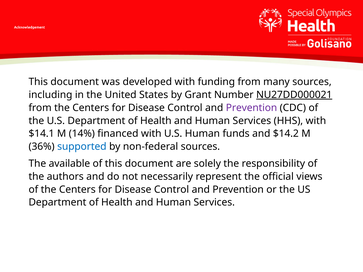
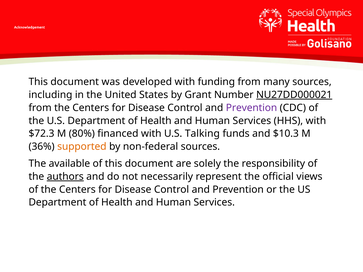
$14.1: $14.1 -> $72.3 (41, 134)
14%: 14% -> 80% (82, 134)
U.S Human: Human -> Talking (202, 134)
$14.2: $14.2 -> $10.3 (286, 134)
supported colour: blue -> orange (82, 147)
authors underline: none -> present (65, 177)
